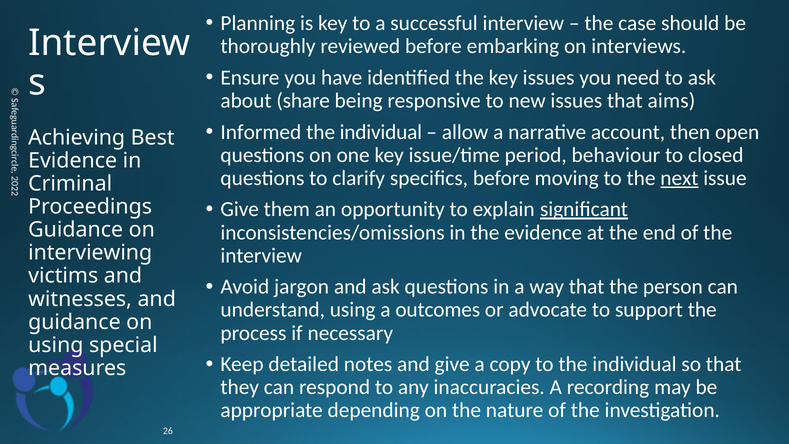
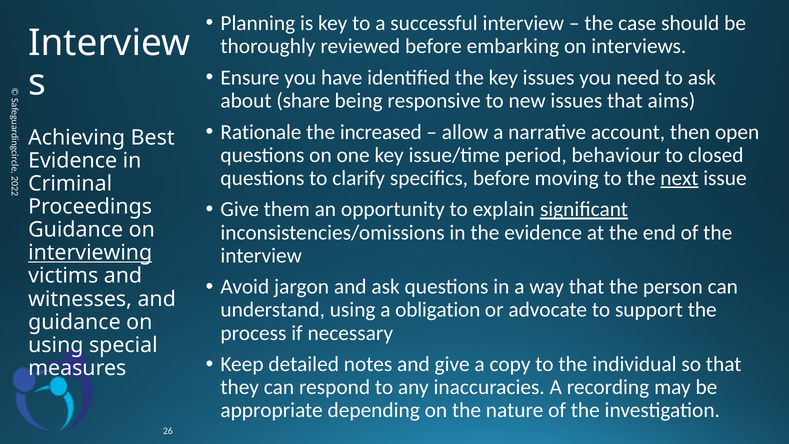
Informed: Informed -> Rationale (261, 132)
individual: individual -> increased (381, 132)
interviewing underline: none -> present (90, 253)
outcomes: outcomes -> obligation (438, 310)
